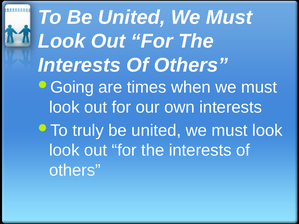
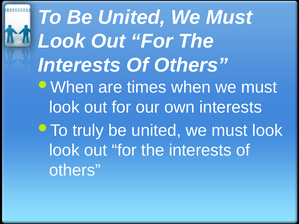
Going: Going -> When (72, 87)
